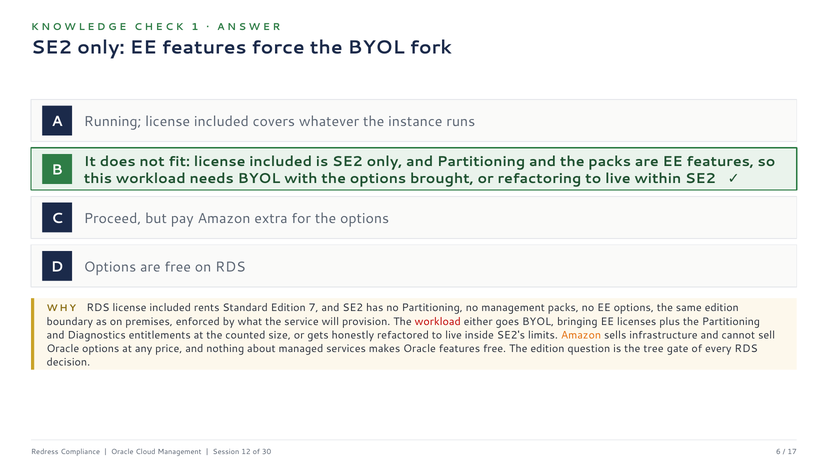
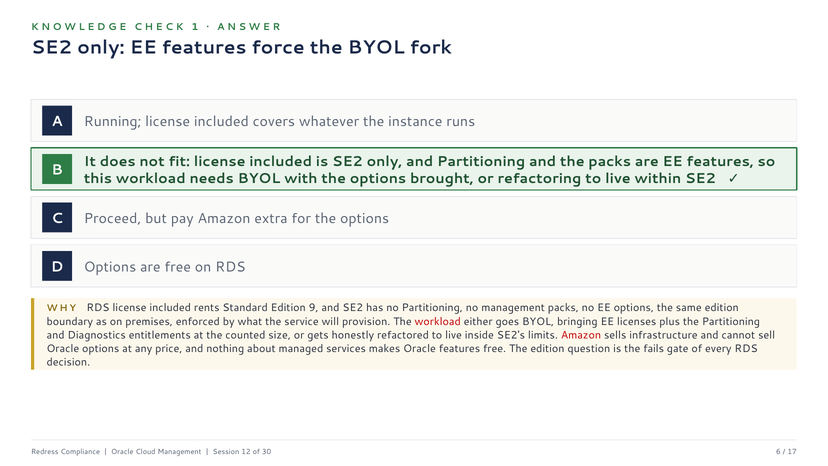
7: 7 -> 9 (314, 308)
Amazon colour: orange -> red (581, 335)
tree: tree -> fails (654, 348)
